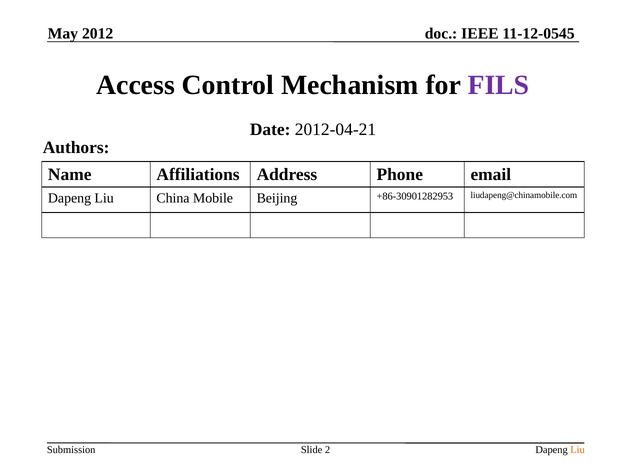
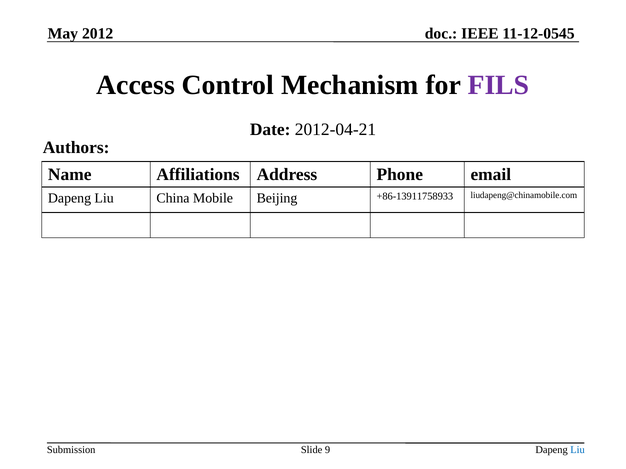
+86-30901282953: +86-30901282953 -> +86-13911758933 (415, 196)
2: 2 -> 9 (328, 450)
Liu colour: orange -> blue (578, 450)
